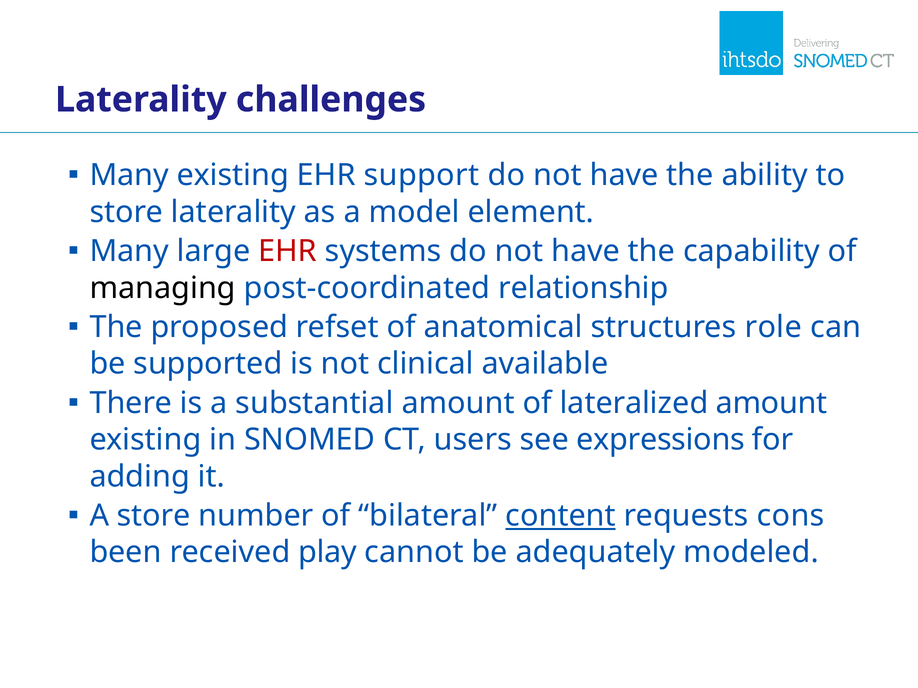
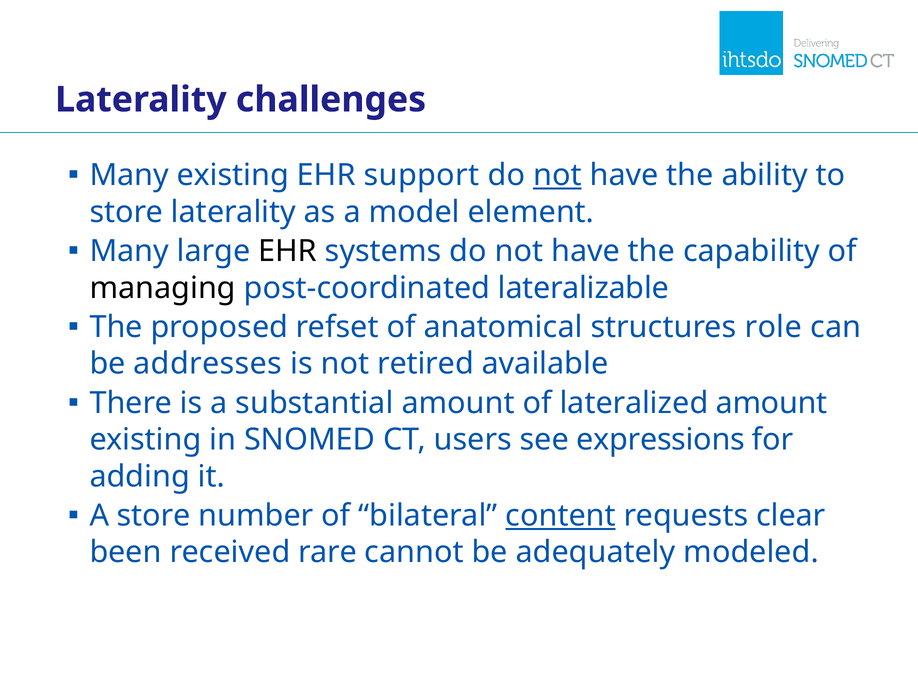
not underline: none -> present (557, 175)
EHR colour: red -> black (288, 251)
relationship: relationship -> lateralizable (583, 288)
supported: supported -> addresses (208, 364)
clinical: clinical -> retired (426, 364)
cons: cons -> clear (791, 516)
play: play -> rare (328, 553)
